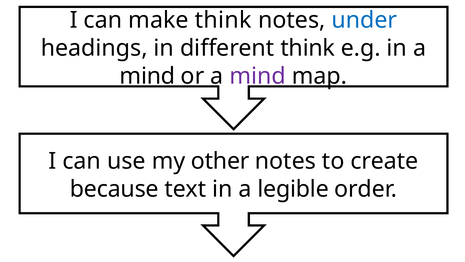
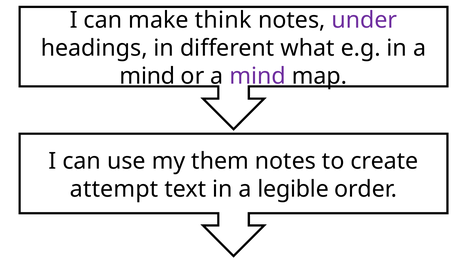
under colour: blue -> purple (364, 20)
different think: think -> what (308, 48)
other: other -> them (220, 161)
because: because -> attempt (114, 189)
